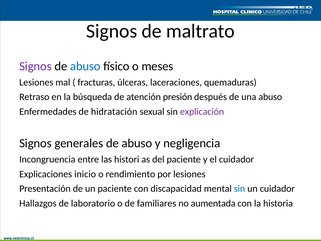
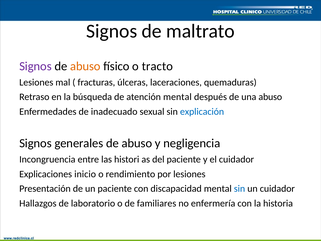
abuso colour: blue -> orange (85, 66)
meses: meses -> tracto (157, 66)
atención presión: presión -> mental (177, 97)
hidratación: hidratación -> inadecuado (114, 111)
explicación colour: purple -> blue (202, 111)
aumentada: aumentada -> enfermería (213, 203)
